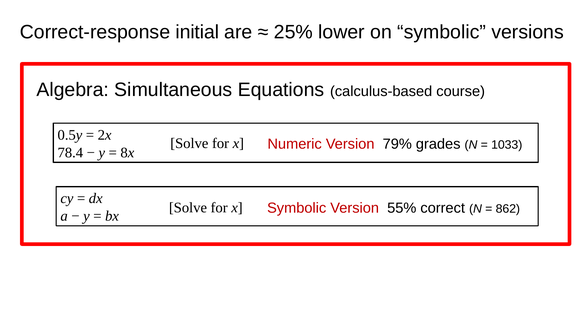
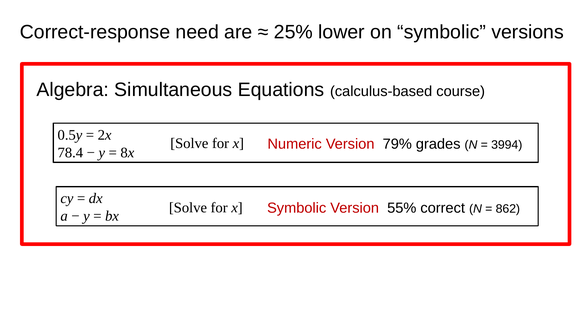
initial: initial -> need (197, 32)
1033: 1033 -> 3994 (507, 145)
